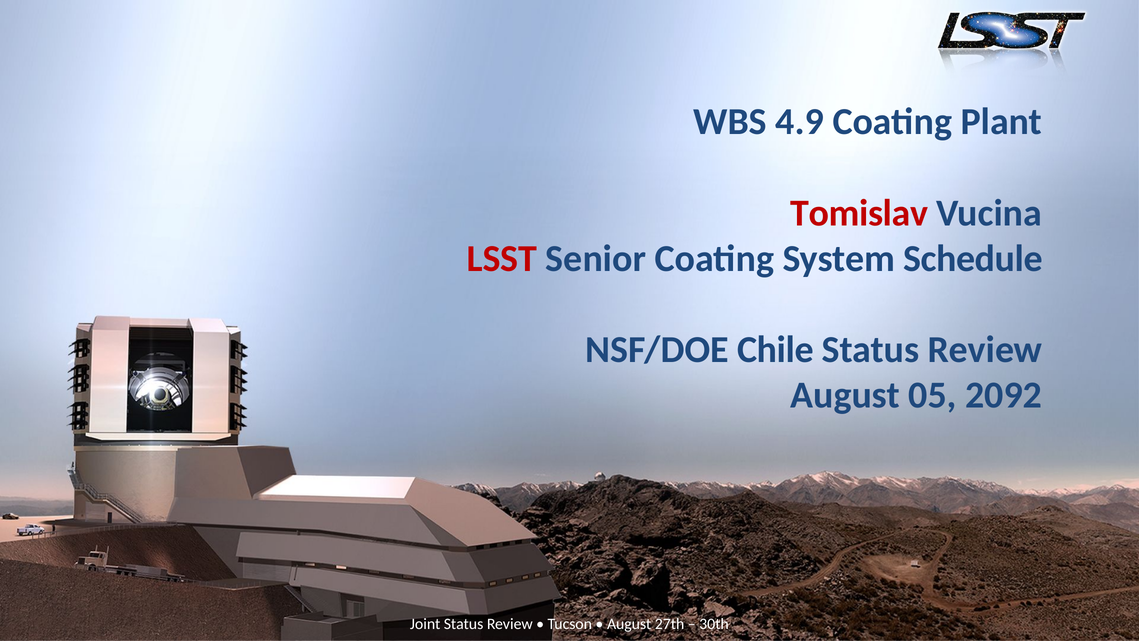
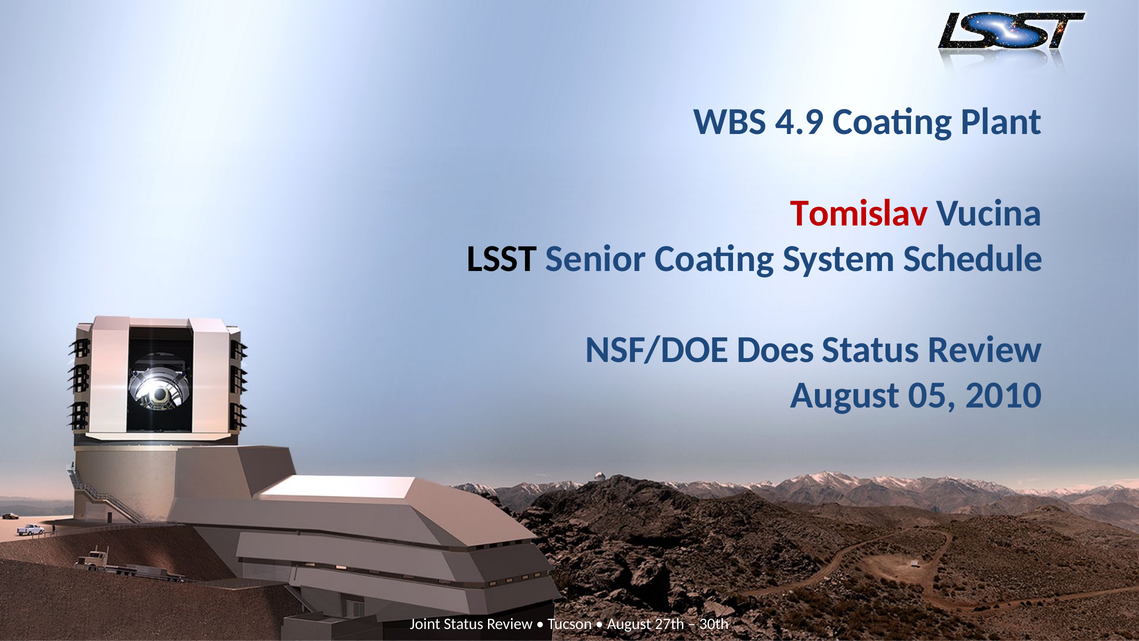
LSST colour: red -> black (502, 258)
Chile: Chile -> Does (775, 350)
2092: 2092 -> 2010 (1004, 395)
